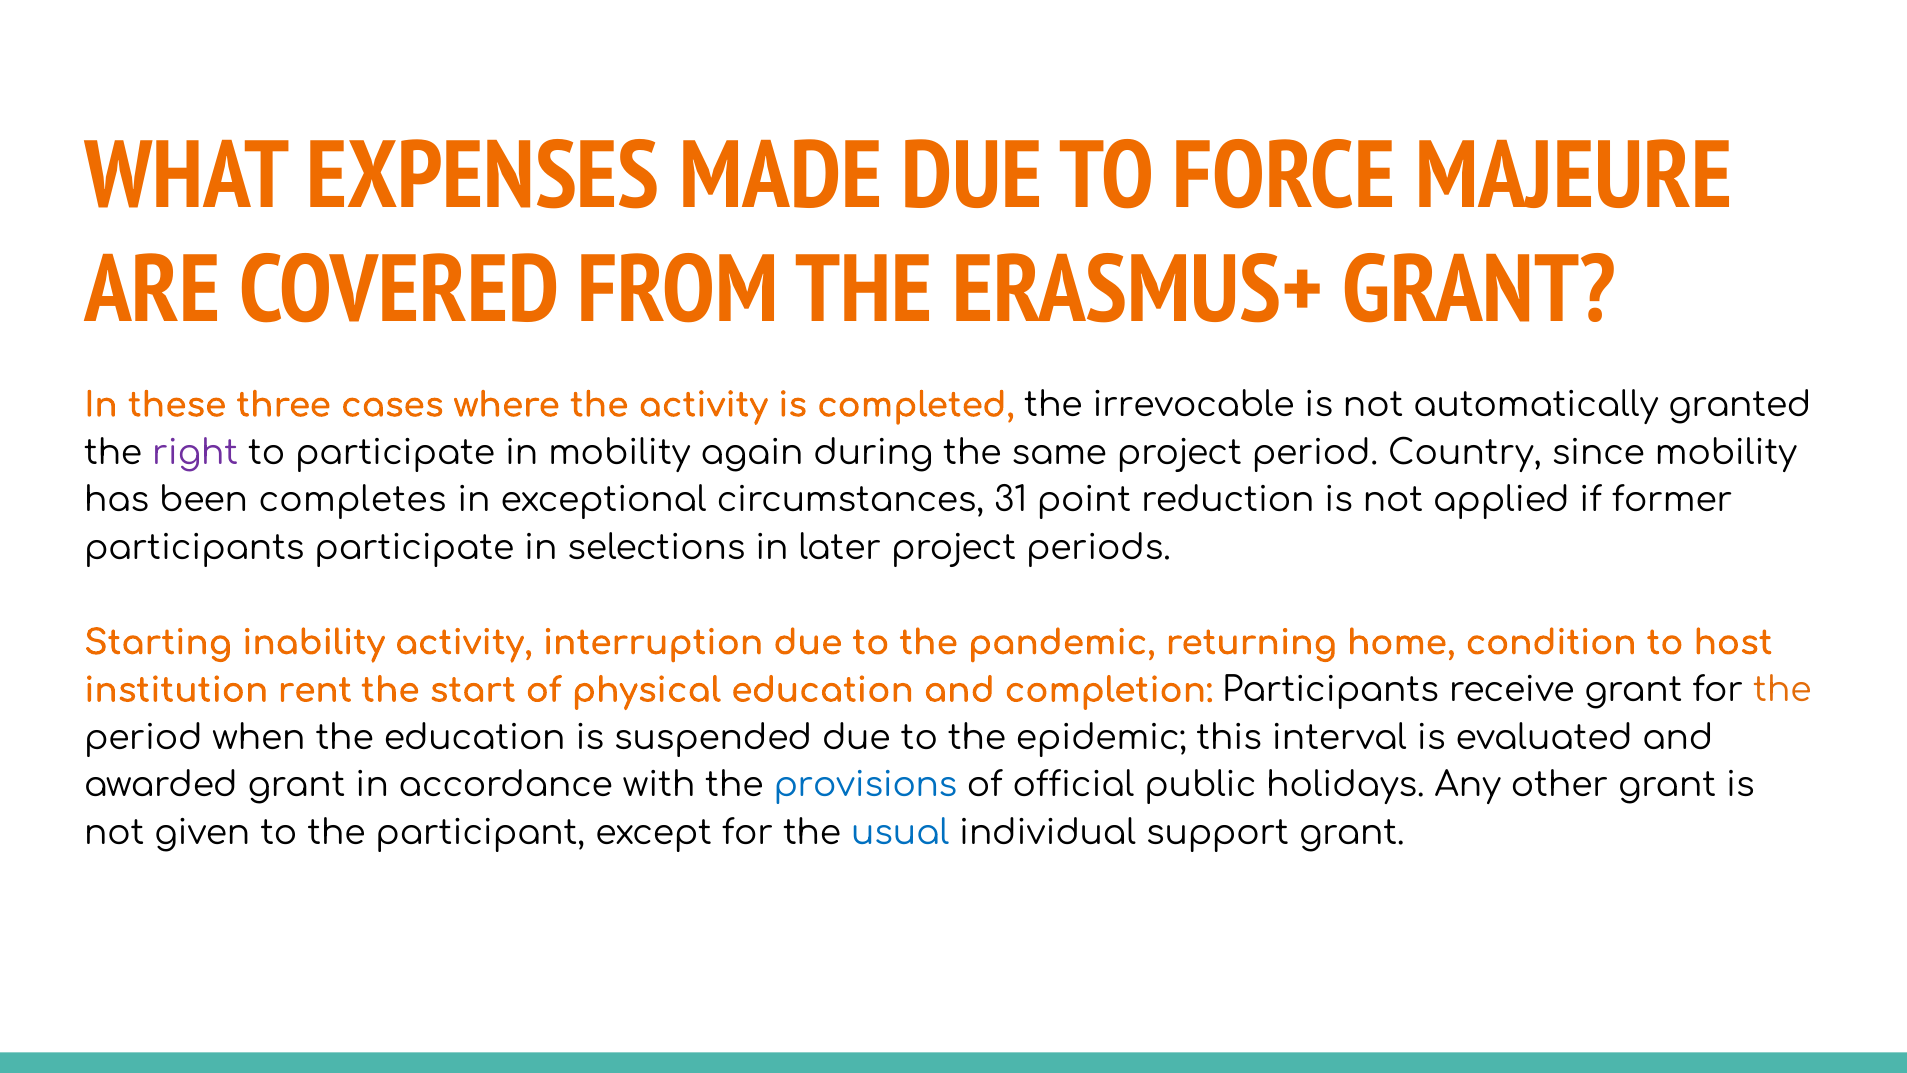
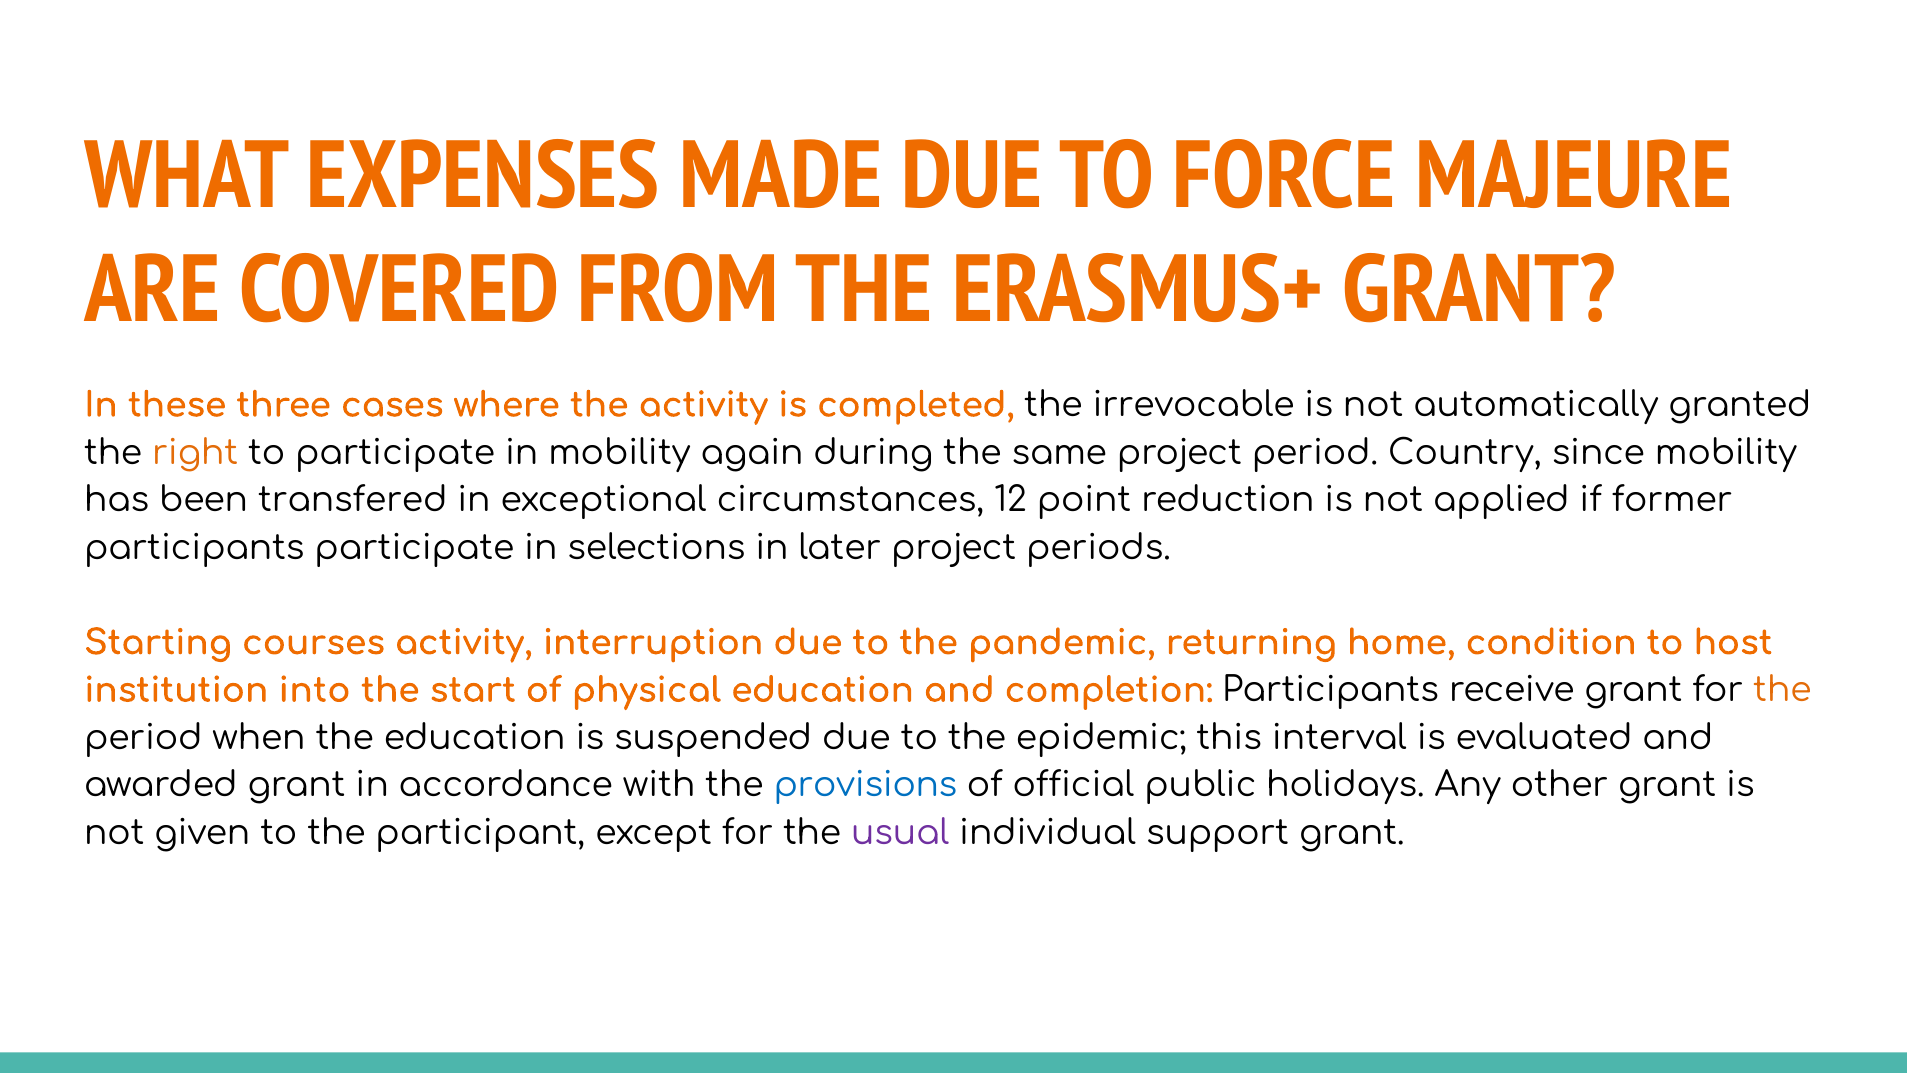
right colour: purple -> orange (195, 453)
completes: completes -> transfered (353, 500)
31: 31 -> 12 (1011, 500)
inability: inability -> courses (314, 643)
rent: rent -> into (315, 690)
usual colour: blue -> purple (900, 833)
